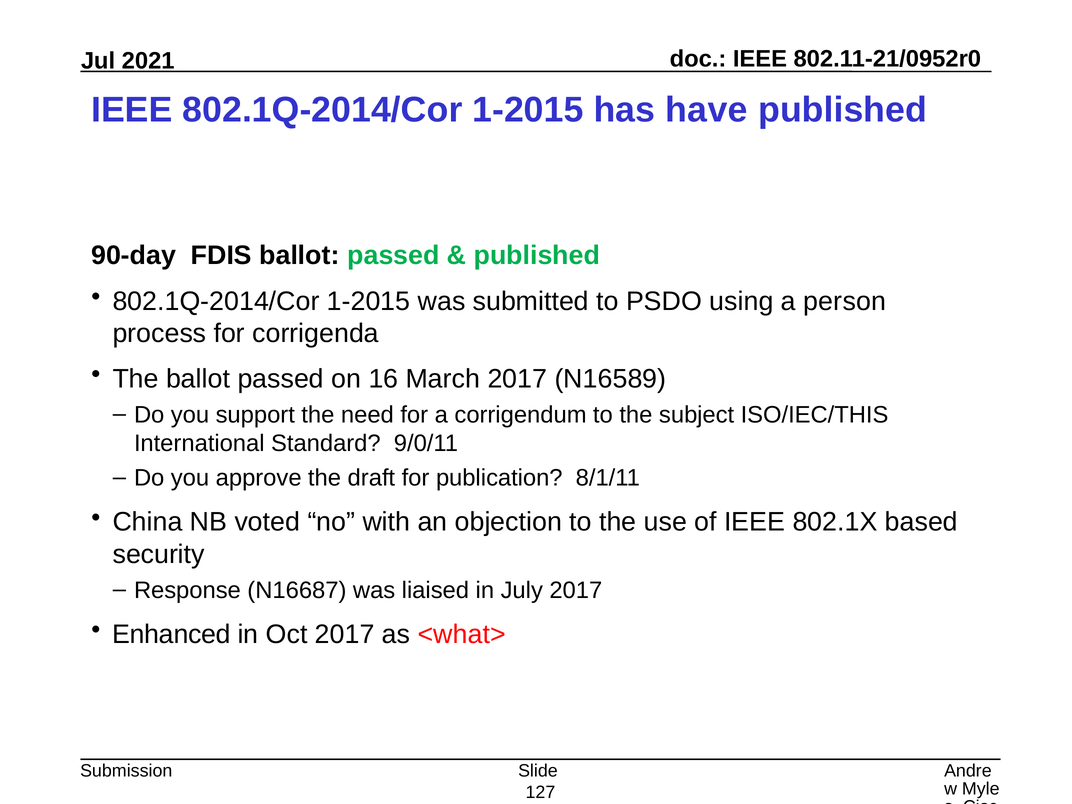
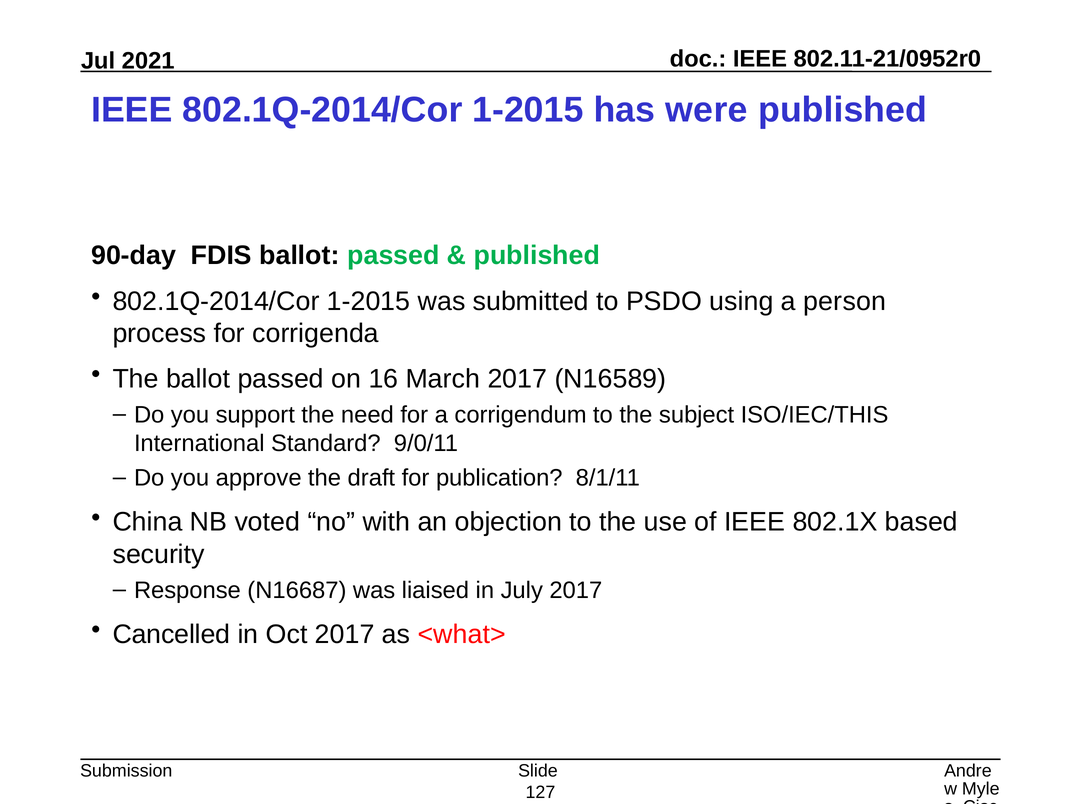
have: have -> were (707, 110)
Enhanced: Enhanced -> Cancelled (171, 634)
